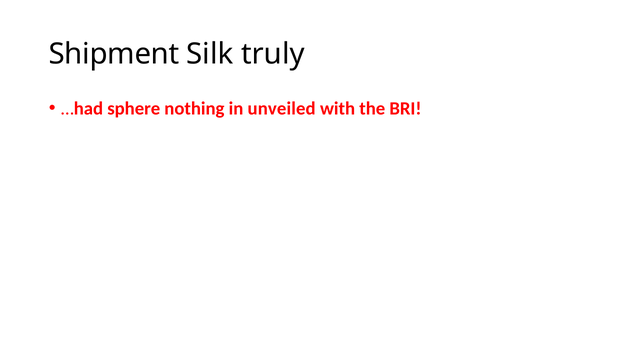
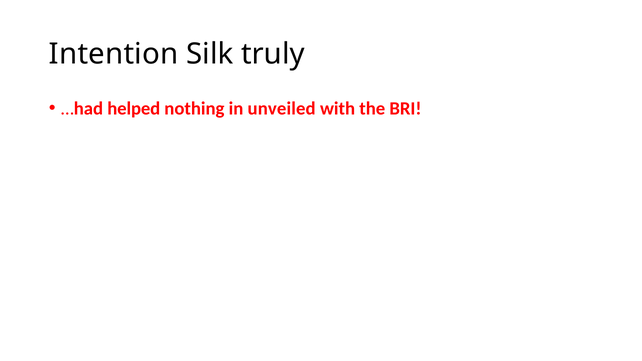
Shipment: Shipment -> Intention (114, 54)
sphere: sphere -> helped (134, 109)
